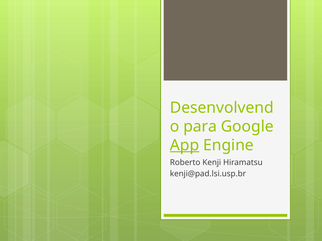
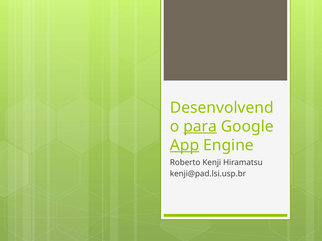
para underline: none -> present (200, 127)
